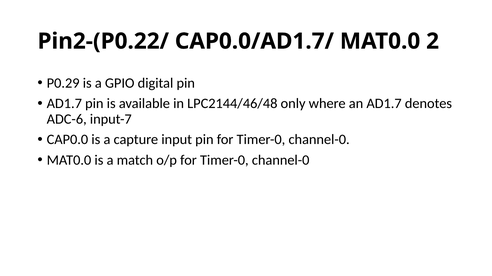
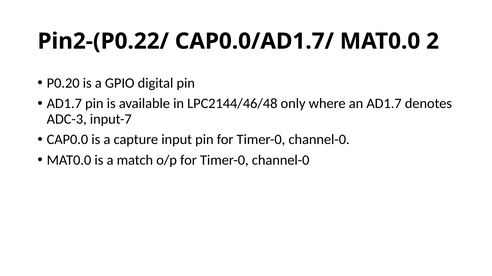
P0.29: P0.29 -> P0.20 (63, 83)
ADC-6: ADC-6 -> ADC-3 (67, 119)
